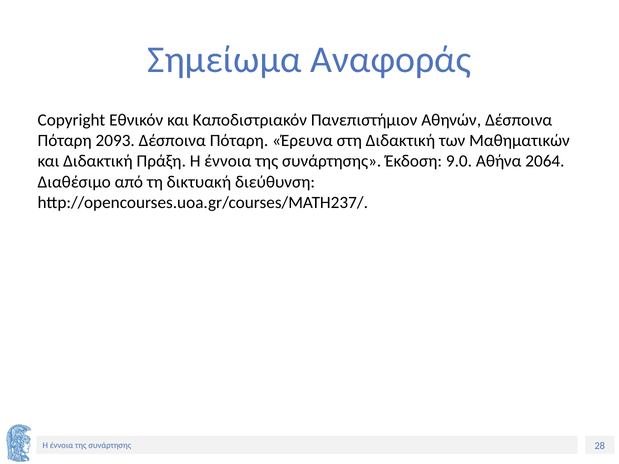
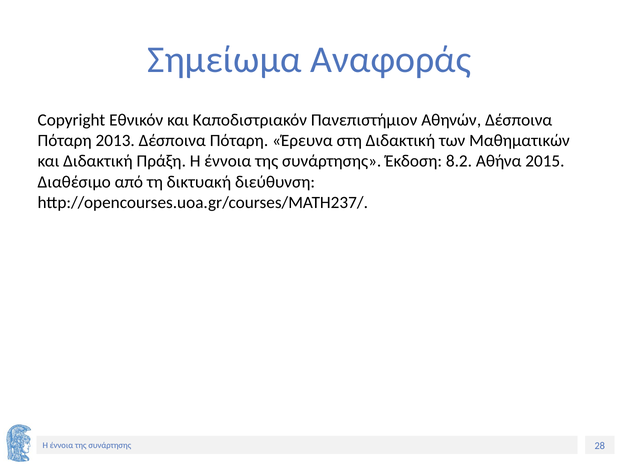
2093: 2093 -> 2013 (115, 141)
9.0: 9.0 -> 8.2 (459, 161)
2064: 2064 -> 2015 (545, 161)
